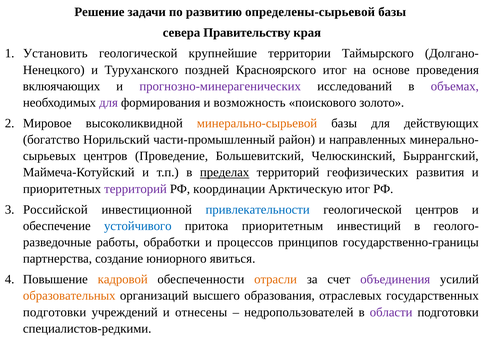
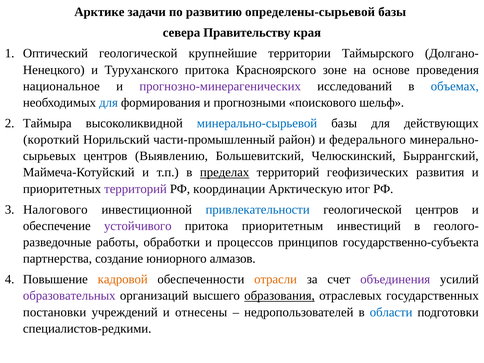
Решение: Решение -> Арктике (99, 12)
Установить: Установить -> Оптический (55, 53)
Туруханского поздней: поздней -> притока (207, 70)
Красноярского итог: итог -> зоне (335, 70)
вклюячающих: вклюячающих -> национальное (61, 86)
объемах colour: purple -> blue (455, 86)
для colour: purple -> blue (109, 103)
возможность: возможность -> прогнозными (250, 103)
золото: золото -> шельф (382, 103)
Мировое: Мировое -> Таймыра (47, 123)
минерально-сырьевой colour: orange -> blue (257, 123)
богатство: богатство -> короткий (51, 140)
направленных: направленных -> федерального (367, 140)
Проведение: Проведение -> Выявлению (171, 156)
Российской: Российской -> Налогового (55, 210)
устойчивого colour: blue -> purple (138, 226)
государственно-границы: государственно-границы -> государственно-субъекта (411, 242)
явиться: явиться -> алмазов (233, 259)
образовательных colour: orange -> purple (69, 296)
образования underline: none -> present (280, 296)
подготовки: подготовки -> постановки (55, 312)
области colour: purple -> blue (391, 312)
